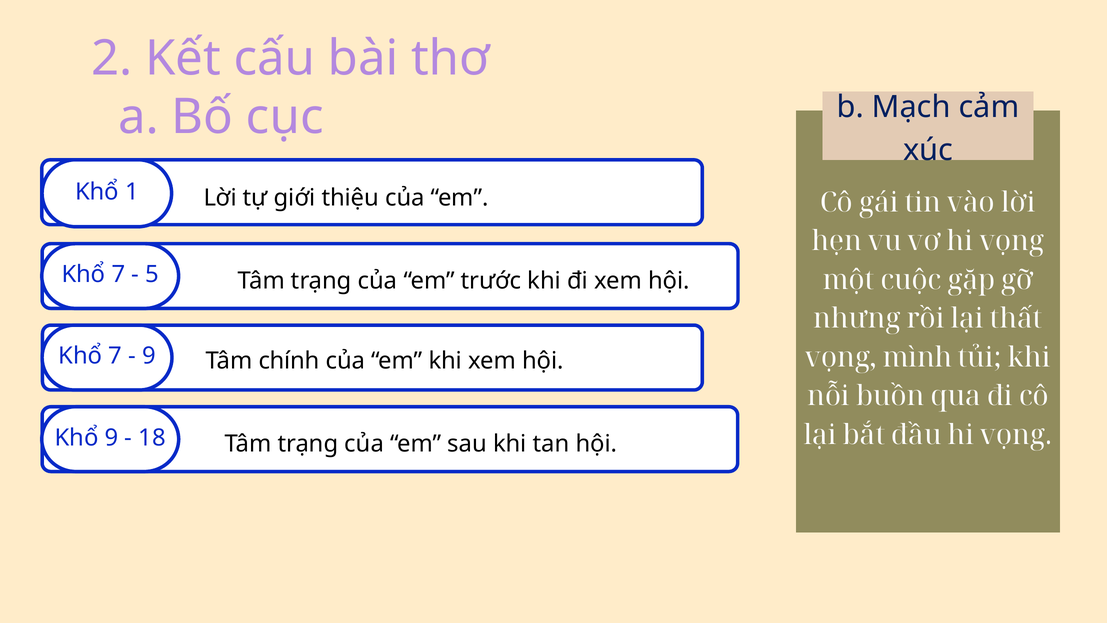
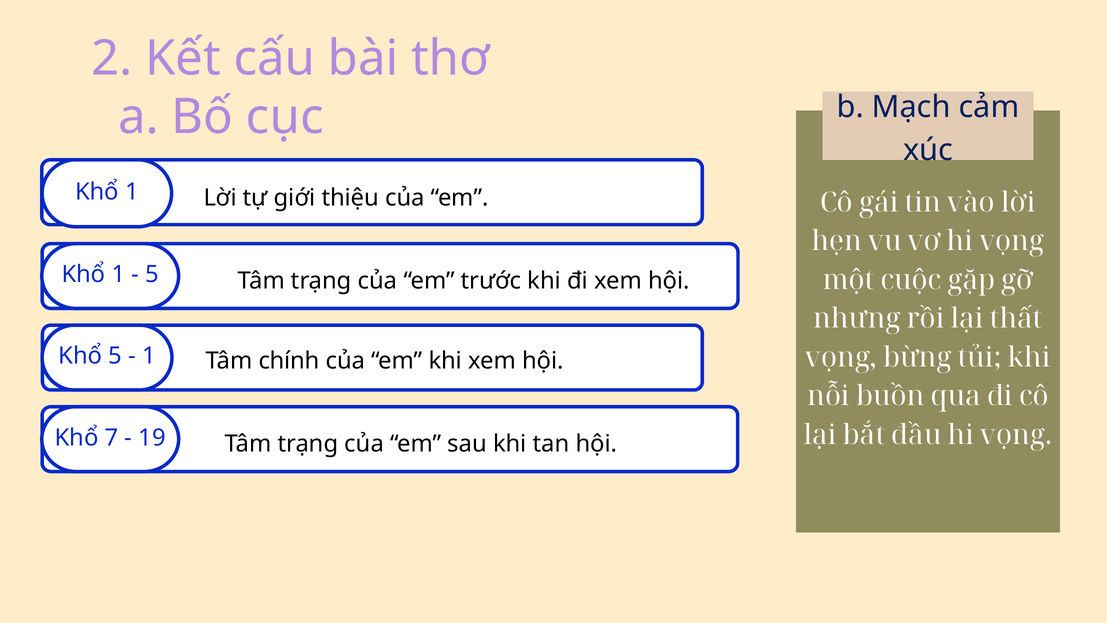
7: 7 -> 1 (118, 274)
mình: mình -> bừng (917, 357)
7: 7 -> 5 (115, 356)
9: 9 -> 1 (149, 356)
Khổ 9: 9 -> 7 (112, 437)
18: 18 -> 19 (152, 437)
